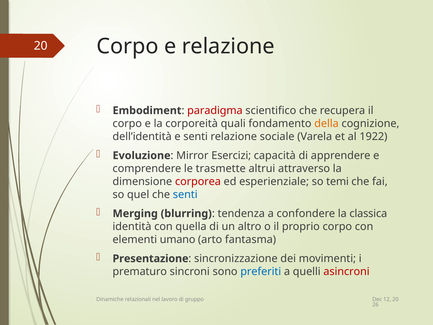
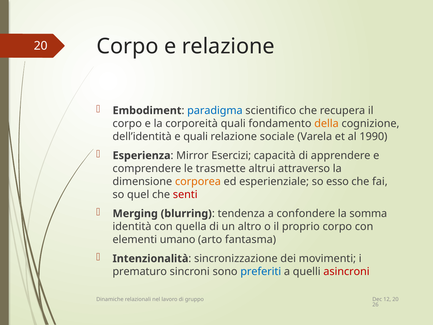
paradigma colour: red -> blue (215, 110)
e senti: senti -> quali (196, 136)
1922: 1922 -> 1990 (373, 136)
Evoluzione: Evoluzione -> Esperienza (142, 155)
corporea colour: red -> orange (198, 181)
temi: temi -> esso (338, 181)
senti colour: blue -> red (185, 194)
classica: classica -> somma (368, 213)
Presentazione: Presentazione -> Intenzionalità (150, 258)
